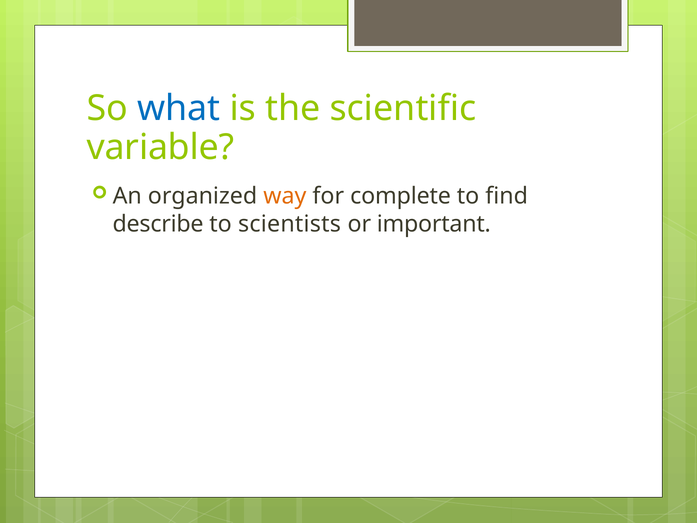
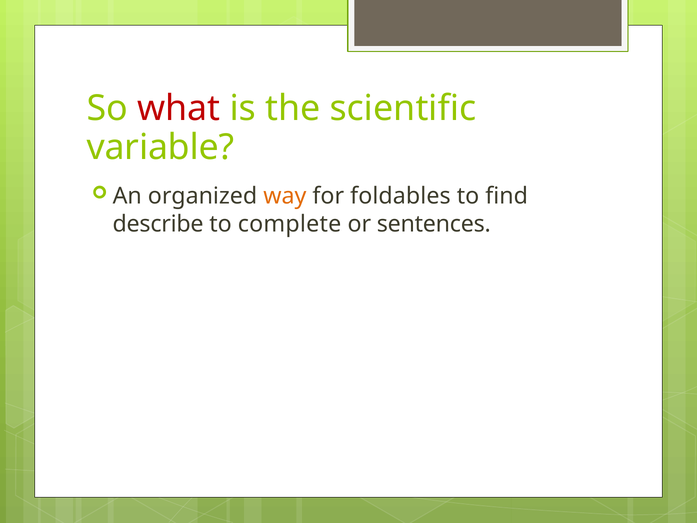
what colour: blue -> red (179, 109)
complete: complete -> foldables (400, 196)
scientists: scientists -> complete (289, 224)
important: important -> sentences (434, 224)
